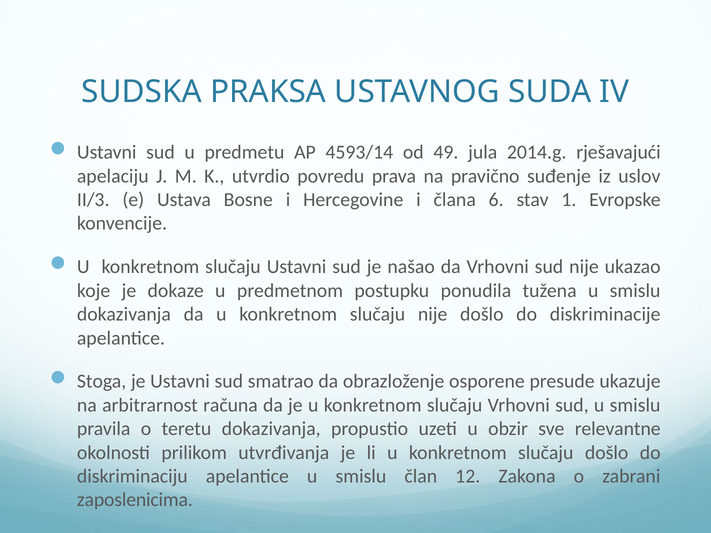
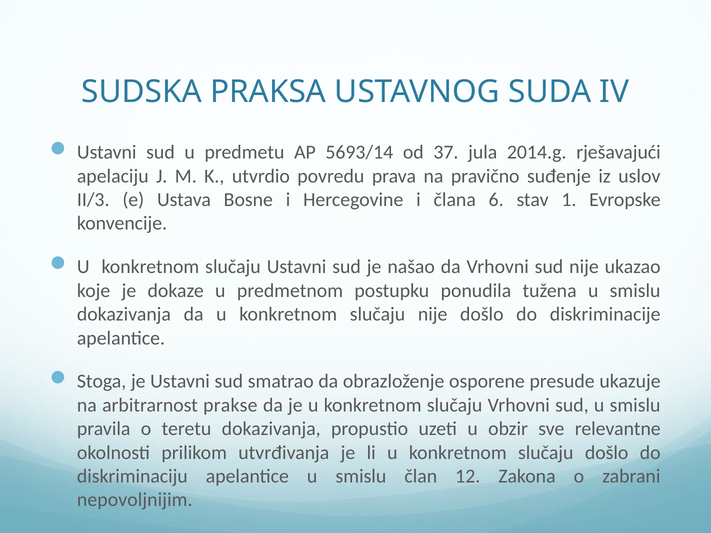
4593/14: 4593/14 -> 5693/14 (359, 152)
49: 49 -> 37 (446, 152)
računa: računa -> prakse (230, 405)
zaposlenicima: zaposlenicima -> nepovoljnijim (135, 500)
